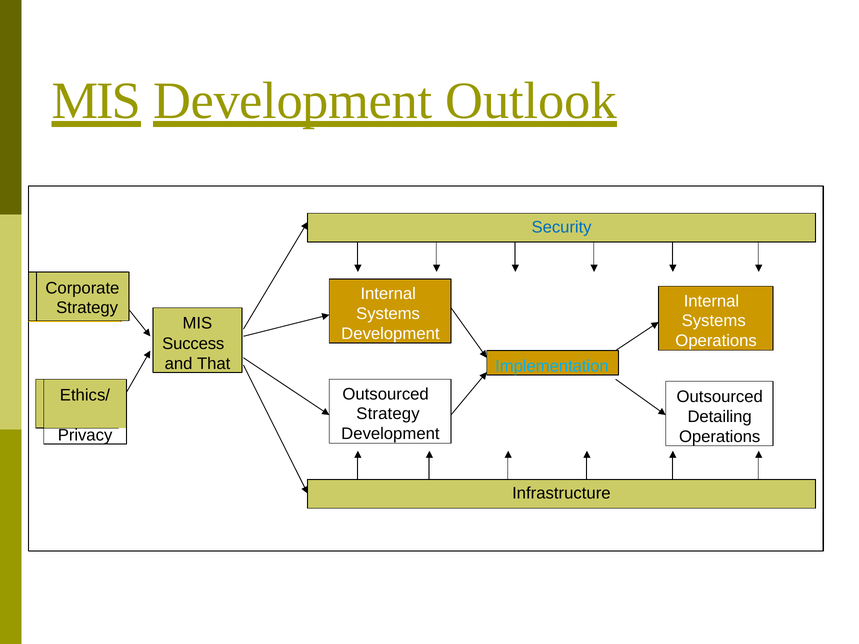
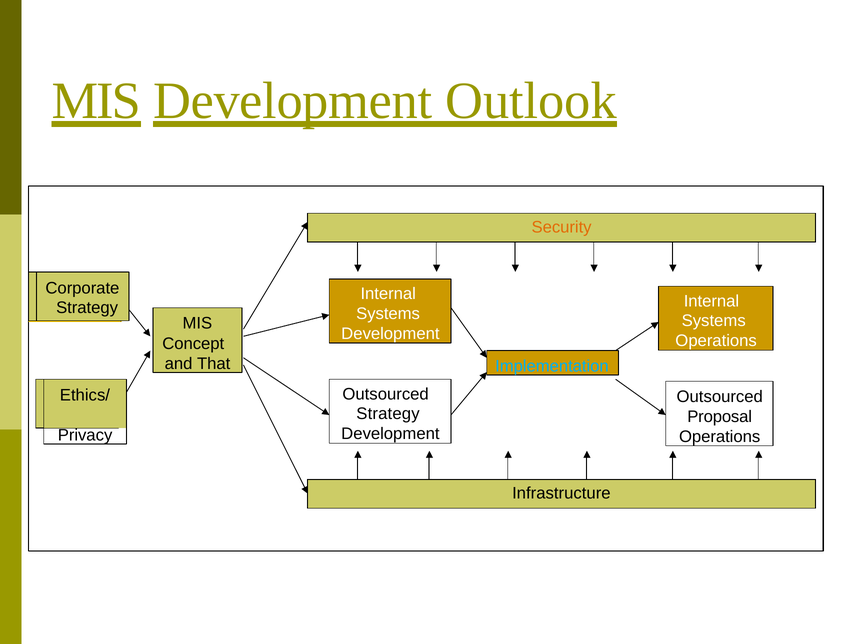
Security colour: blue -> orange (562, 227)
Success: Success -> Concept (193, 344)
Detailing: Detailing -> Proposal (720, 417)
